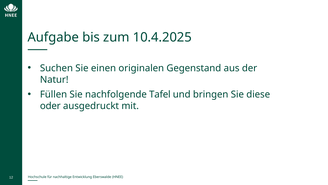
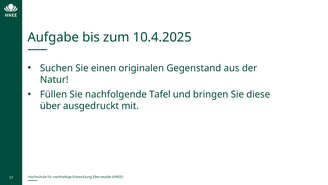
oder: oder -> über (50, 106)
